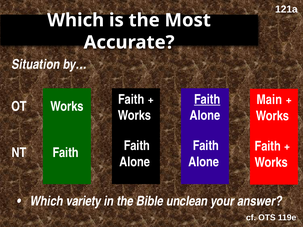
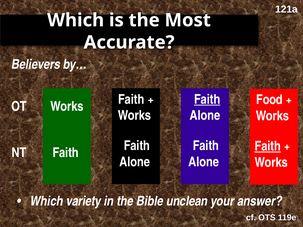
Situation: Situation -> Believers (36, 64)
Main: Main -> Food (269, 100)
Faith underline: none -> present (268, 146)
